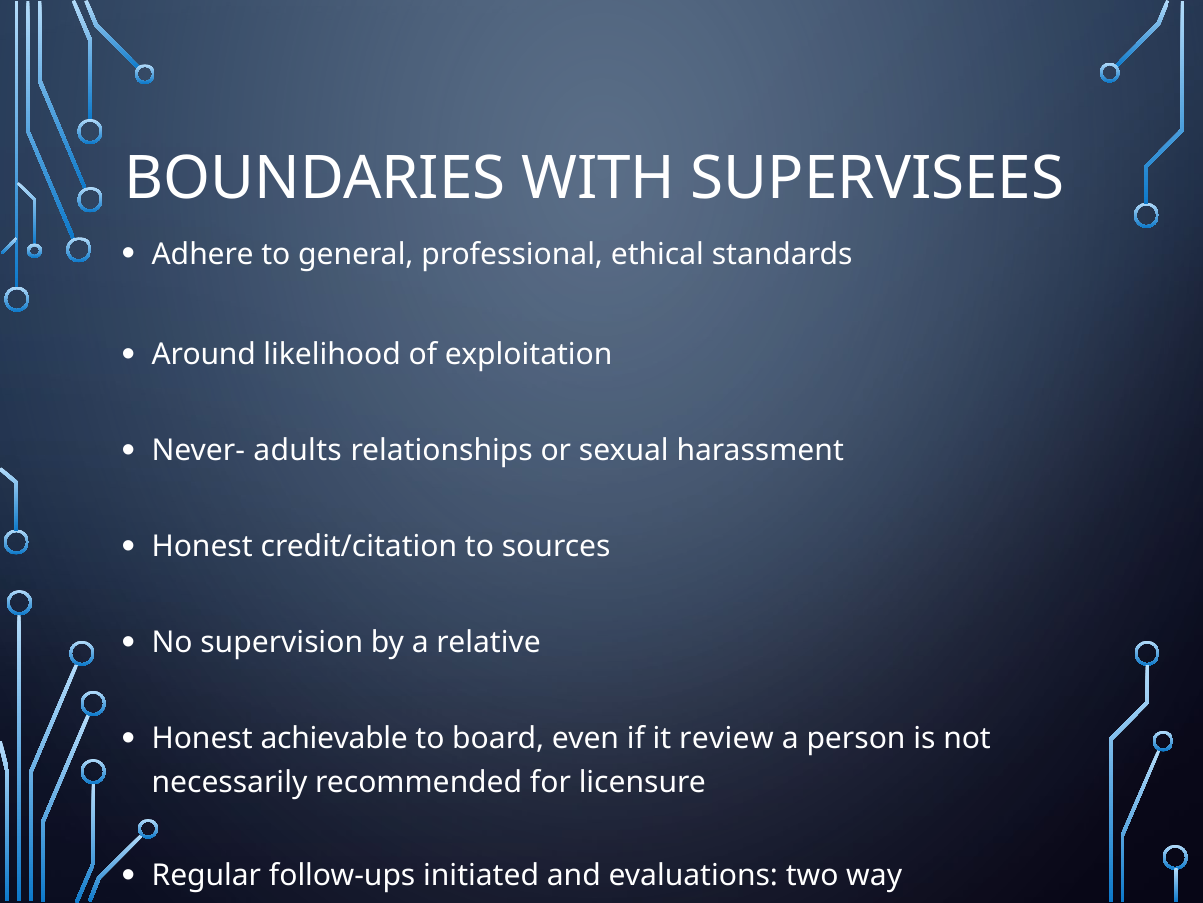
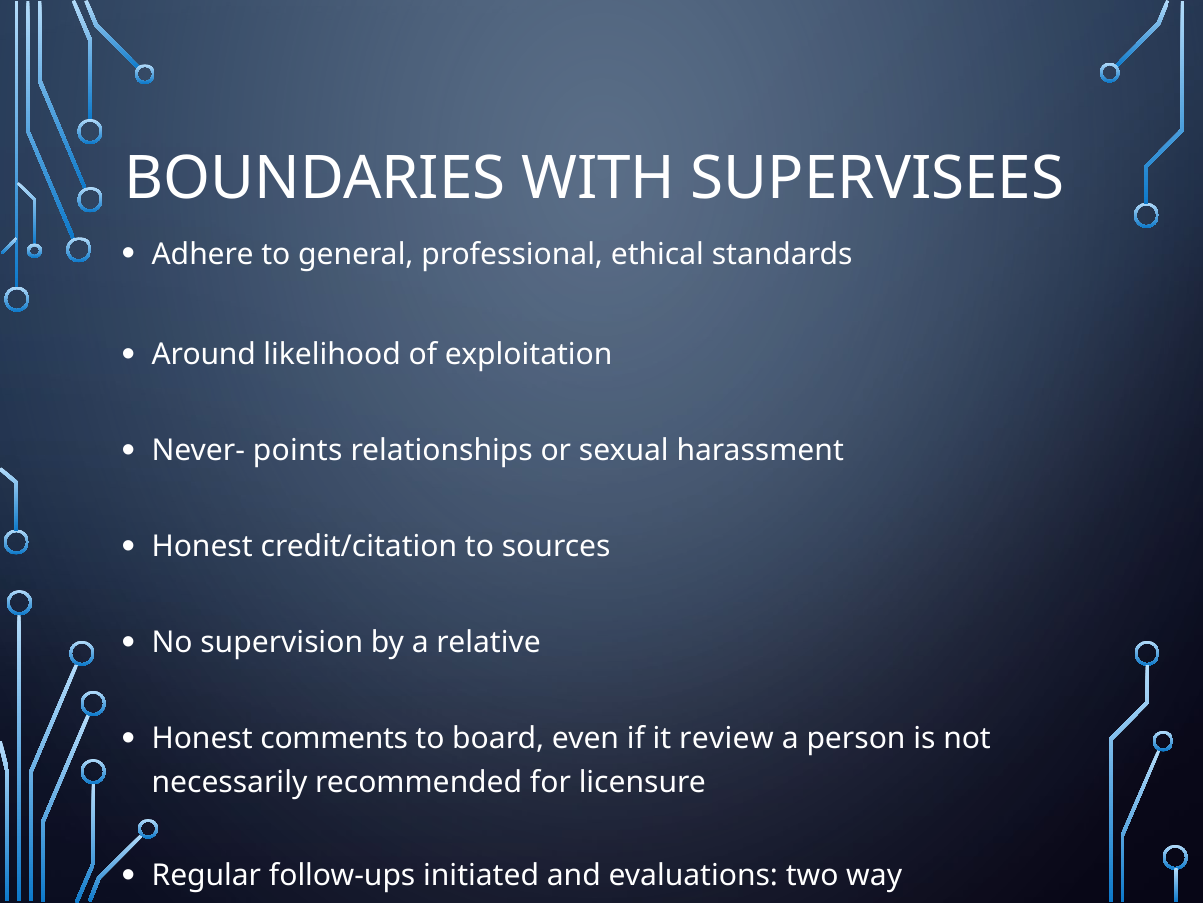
adults: adults -> points (298, 451)
achievable: achievable -> comments (334, 738)
